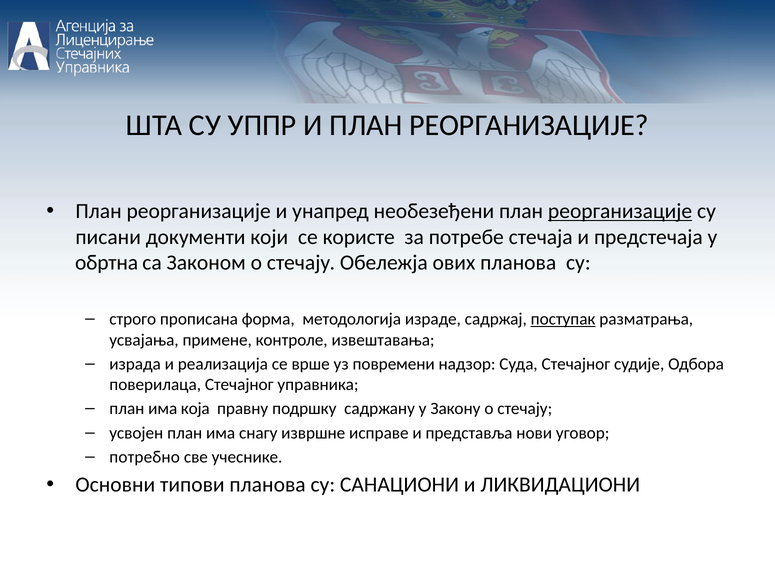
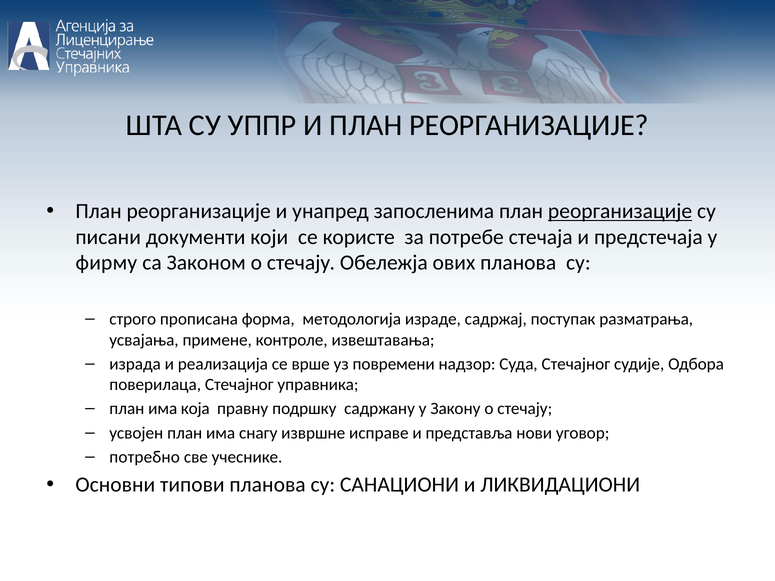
необезеђени: необезеђени -> запосленима (434, 211)
обртна: обртна -> фирму (106, 263)
поступак underline: present -> none (563, 319)
